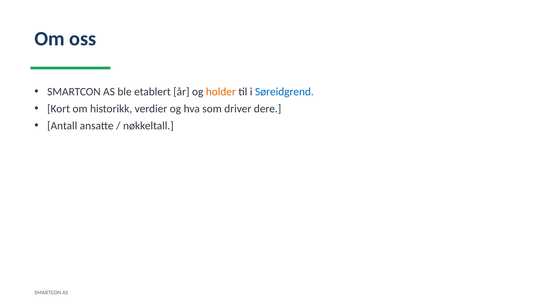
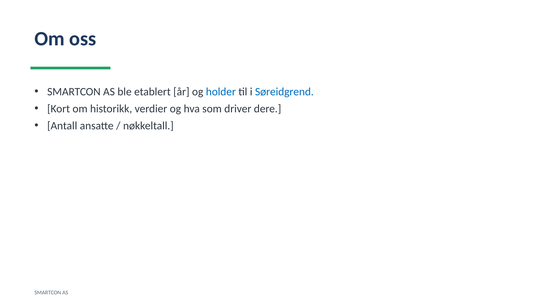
holder colour: orange -> blue (221, 92)
